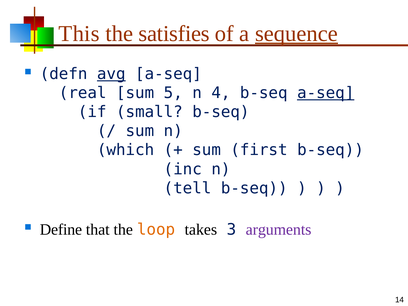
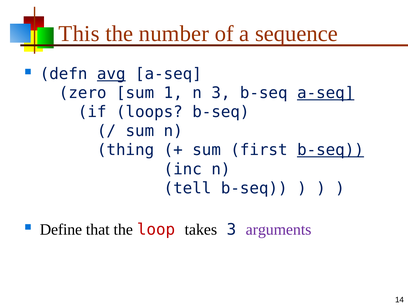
satisfies: satisfies -> number (174, 34)
sequence underline: present -> none (296, 34)
real: real -> zero (83, 93)
5: 5 -> 1 (173, 93)
n 4: 4 -> 3 (221, 93)
small: small -> loops (149, 112)
which: which -> thing (126, 150)
b-seq underline: none -> present (330, 150)
loop colour: orange -> red (156, 229)
